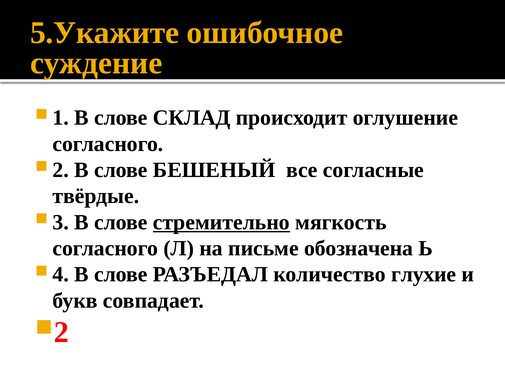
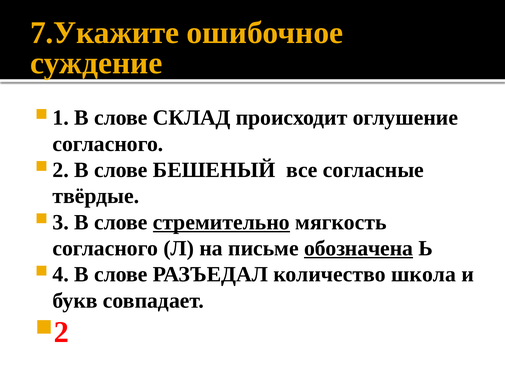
5.Укажите: 5.Укажите -> 7.Укажите (105, 33)
обозначена underline: none -> present (359, 248)
глухие: глухие -> школа (424, 274)
